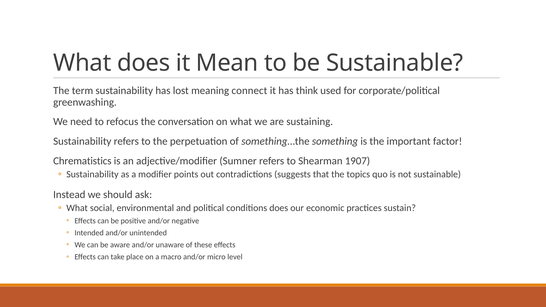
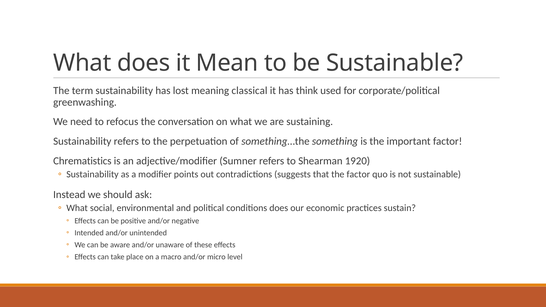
connect: connect -> classical (249, 90)
1907: 1907 -> 1920 (358, 161)
the topics: topics -> factor (358, 174)
